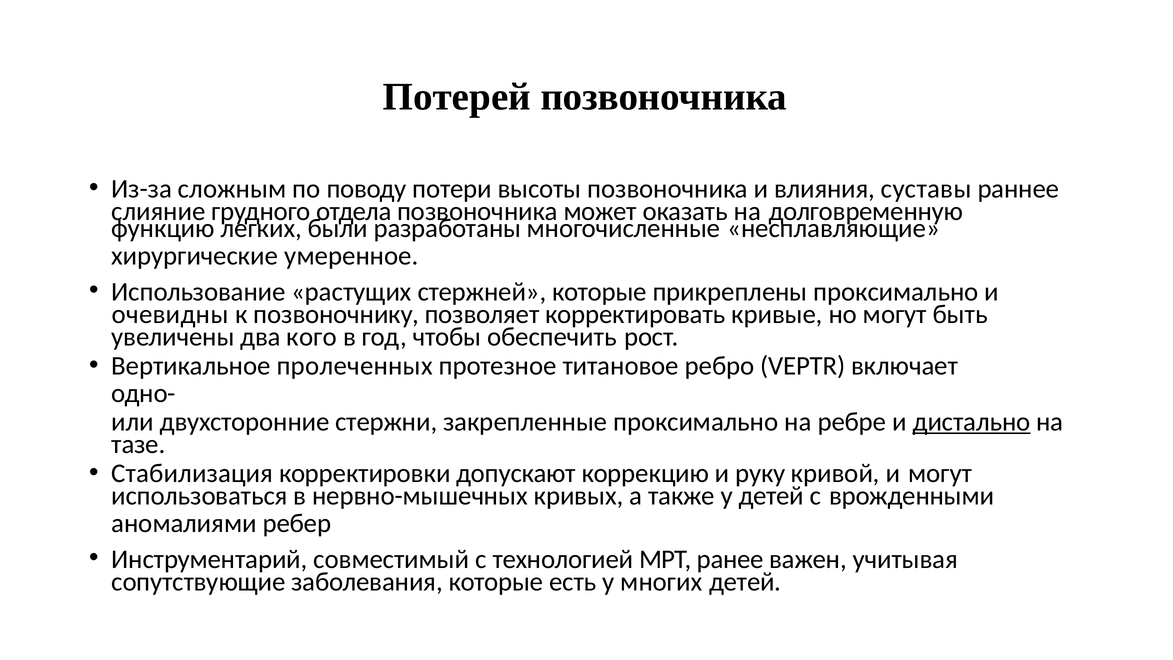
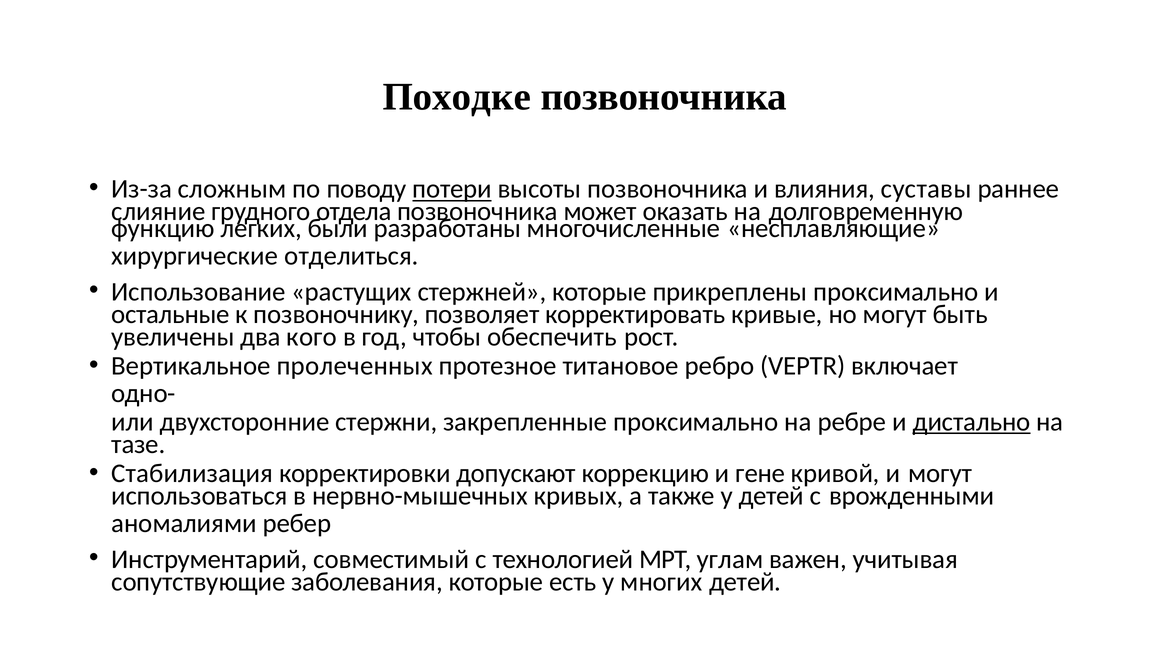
Потерей: Потерей -> Походке (457, 97)
потери underline: none -> present (452, 189)
умеренное: умеренное -> отделиться (352, 256)
очевидны: очевидны -> остальные (170, 314)
руку: руку -> гене (760, 473)
ранее: ранее -> углам (730, 559)
